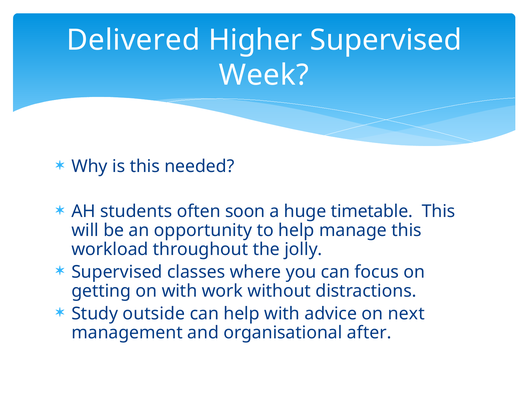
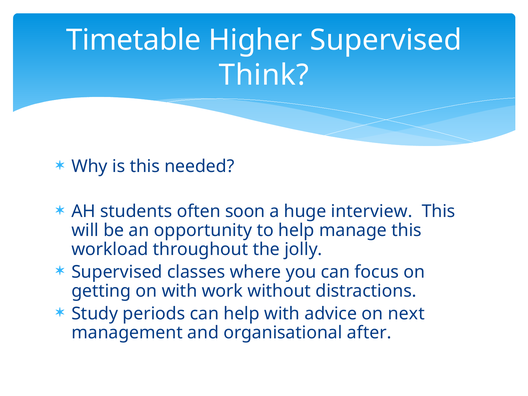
Delivered: Delivered -> Timetable (134, 40)
Week: Week -> Think (264, 75)
timetable: timetable -> interview (372, 212)
outside: outside -> periods (154, 314)
